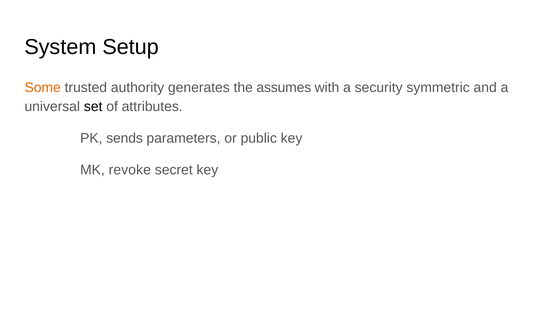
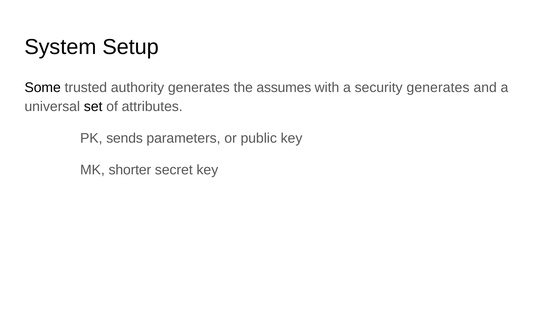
Some colour: orange -> black (43, 87)
security symmetric: symmetric -> generates (438, 87)
revoke: revoke -> shorter (130, 170)
